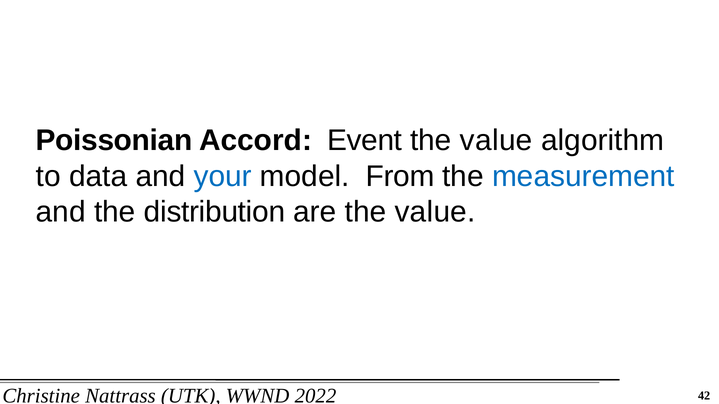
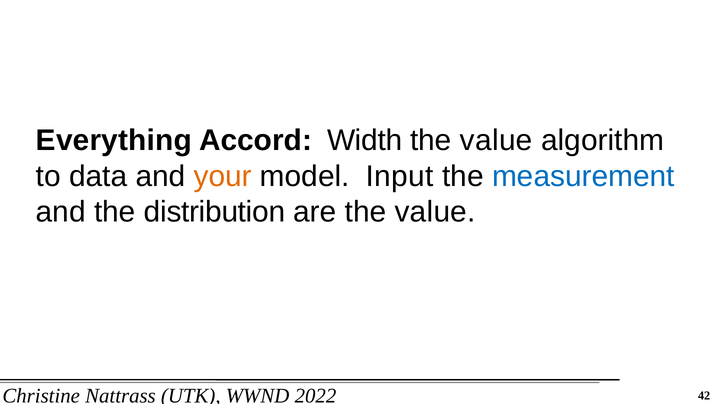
Poissonian: Poissonian -> Everything (114, 141)
Event: Event -> Width (365, 141)
your colour: blue -> orange (223, 176)
From: From -> Input (400, 176)
